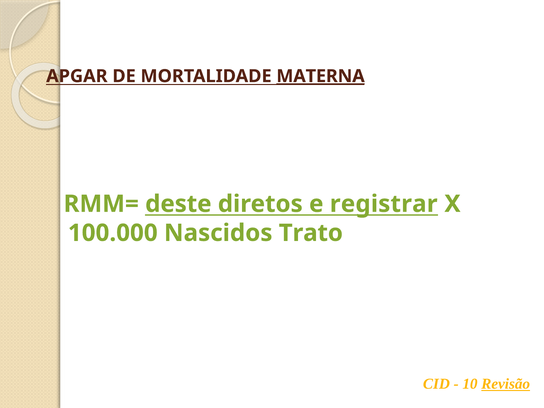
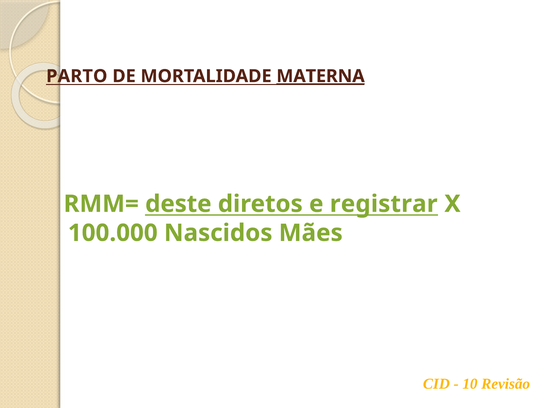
APGAR: APGAR -> PARTO (77, 76)
Trato: Trato -> Mães (311, 233)
Revisão underline: present -> none (506, 384)
